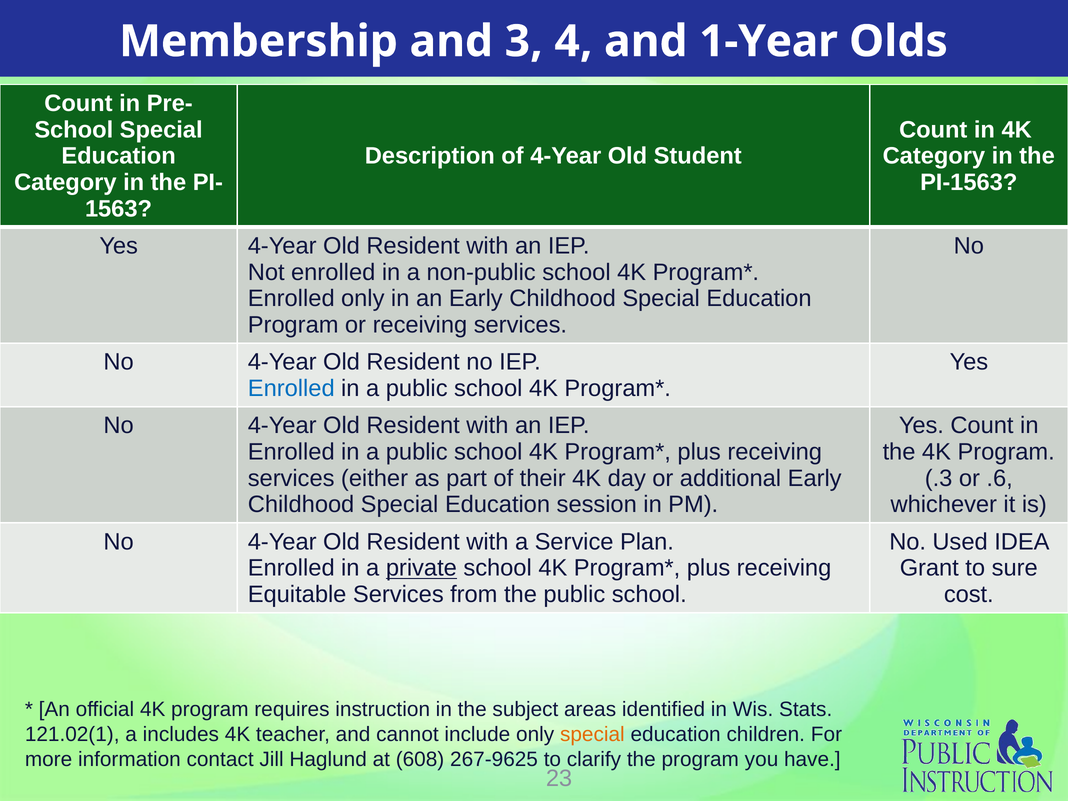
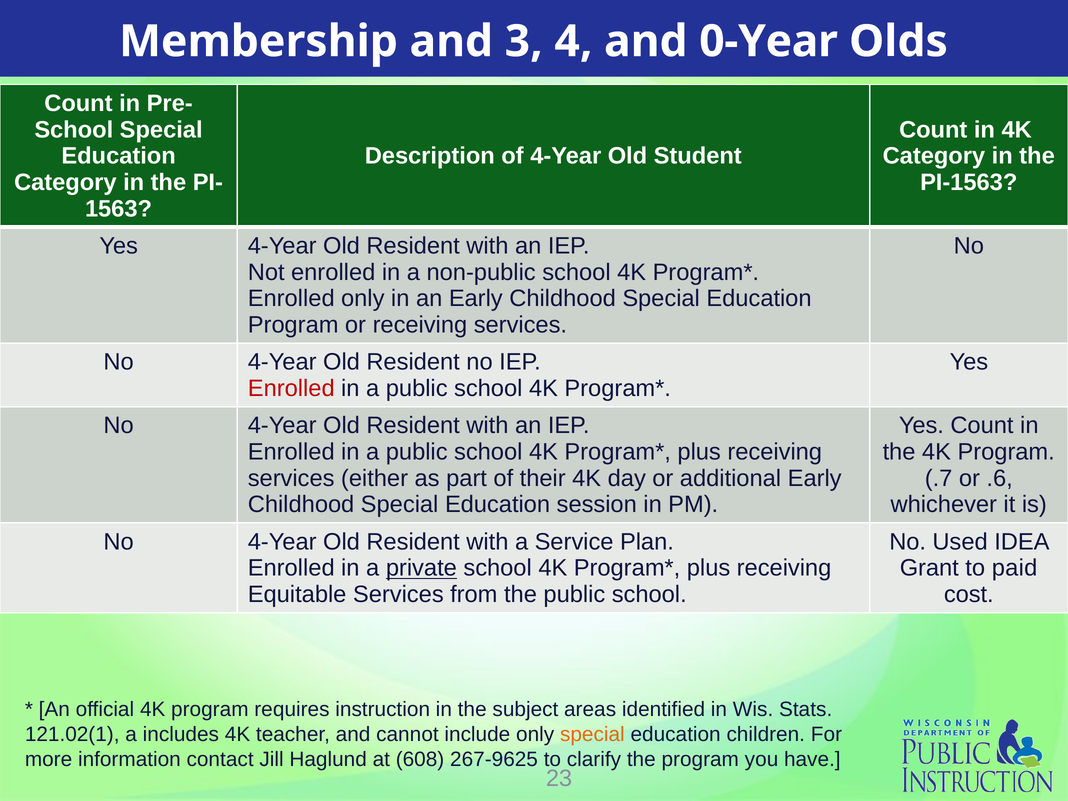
1-Year: 1-Year -> 0-Year (769, 41)
Enrolled colour: blue -> red (291, 388)
.3: .3 -> .7 (939, 478)
sure: sure -> paid (1015, 568)
